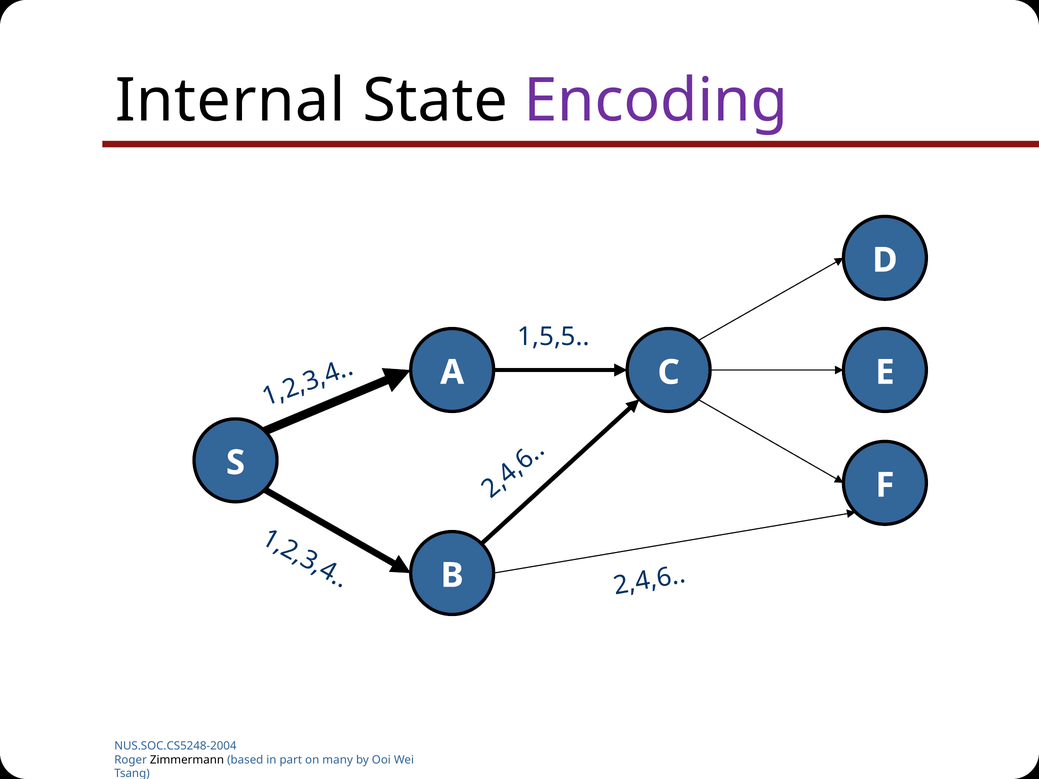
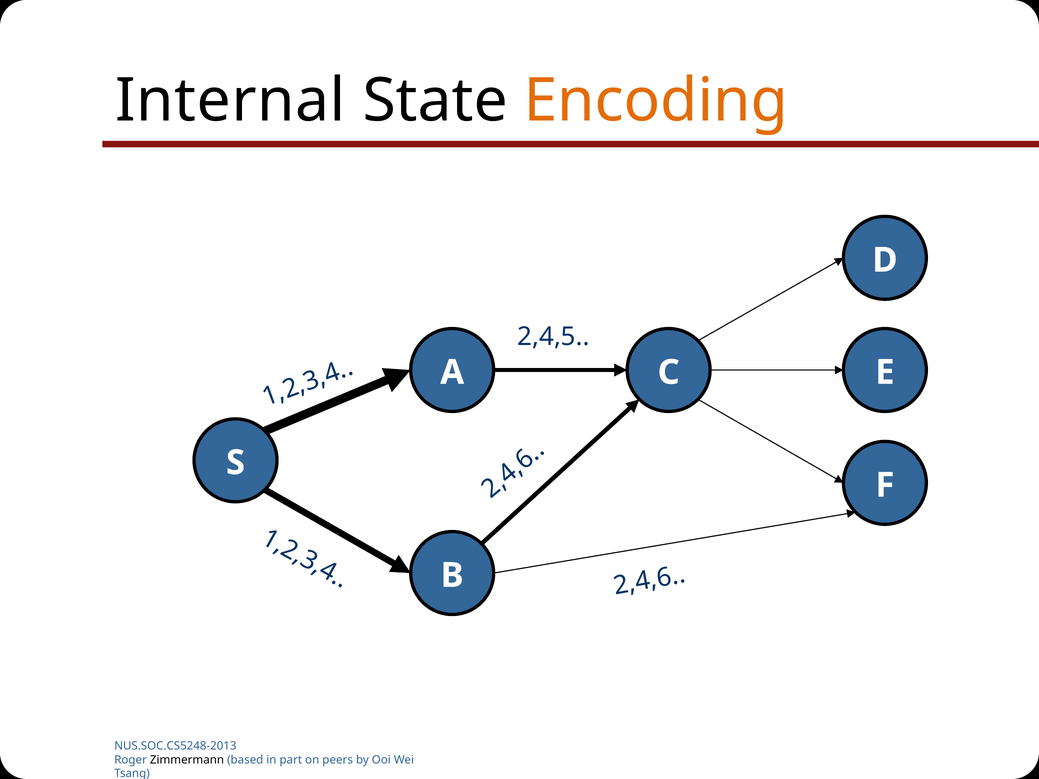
Encoding colour: purple -> orange (656, 101)
1,5,5: 1,5,5 -> 2,4,5 (554, 337)
NUS.SOC.CS5248-2004: NUS.SOC.CS5248-2004 -> NUS.SOC.CS5248-2013 (175, 746)
many: many -> peers (338, 760)
